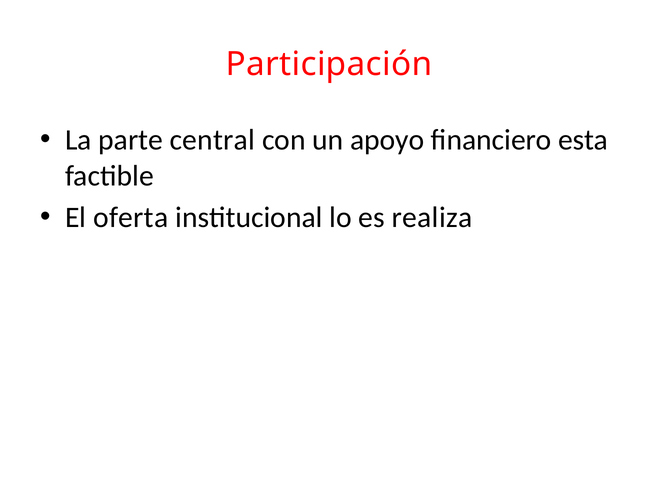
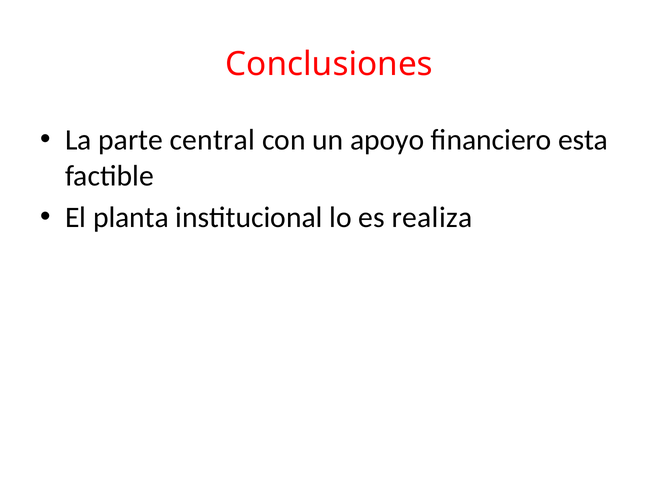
Participación: Participación -> Conclusiones (329, 64)
oferta: oferta -> planta (131, 217)
